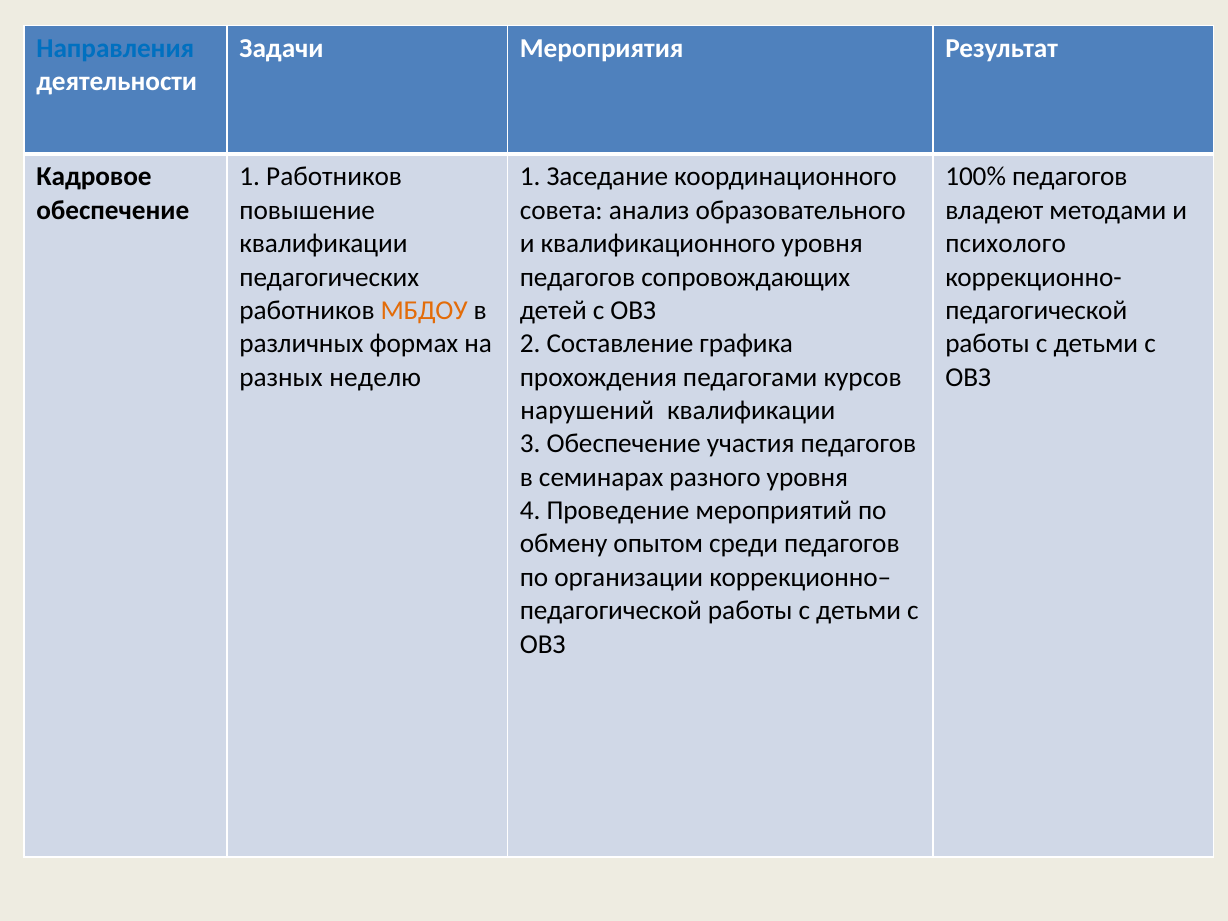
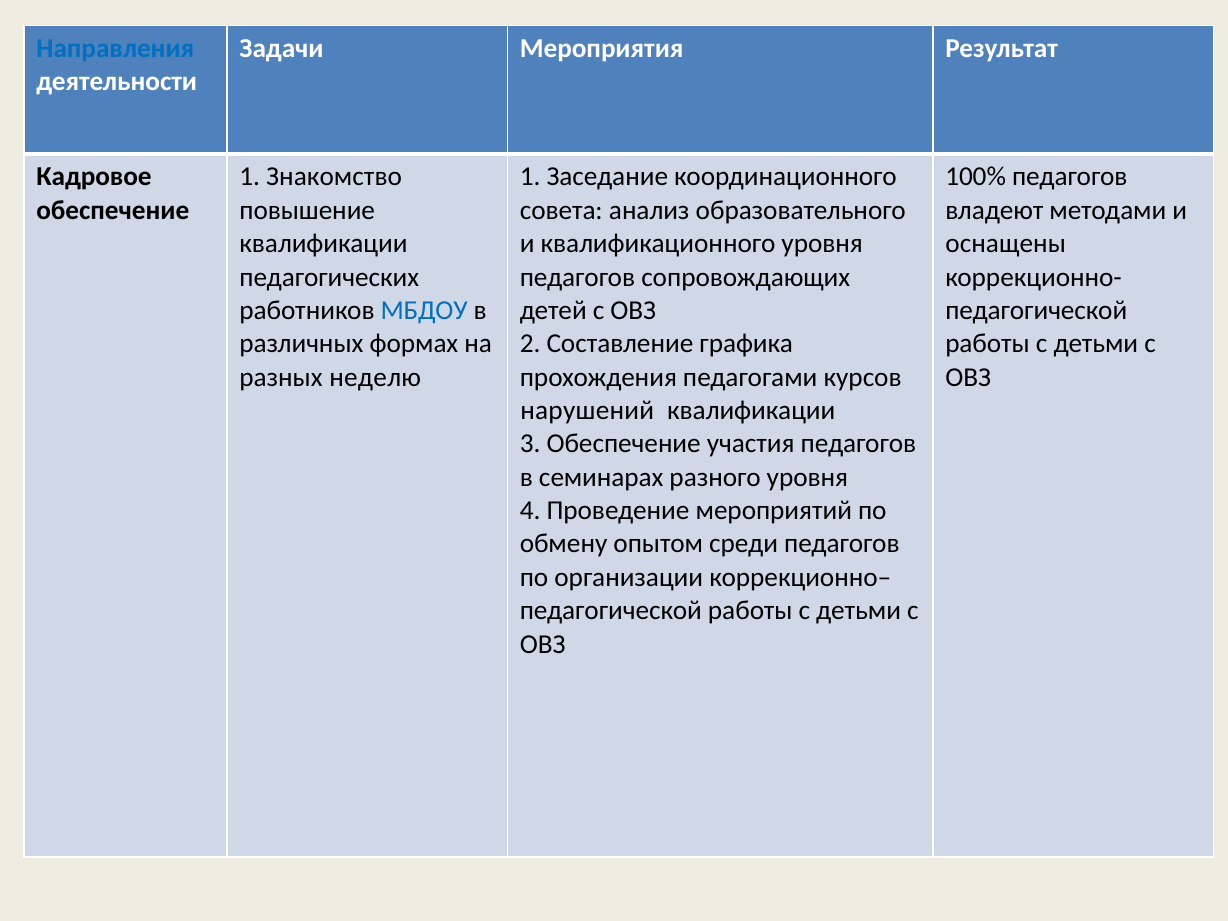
1 Работников: Работников -> Знакомство (334, 177)
психолого: психолого -> оснащены (1006, 244)
МБДОУ colour: orange -> blue (424, 310)
